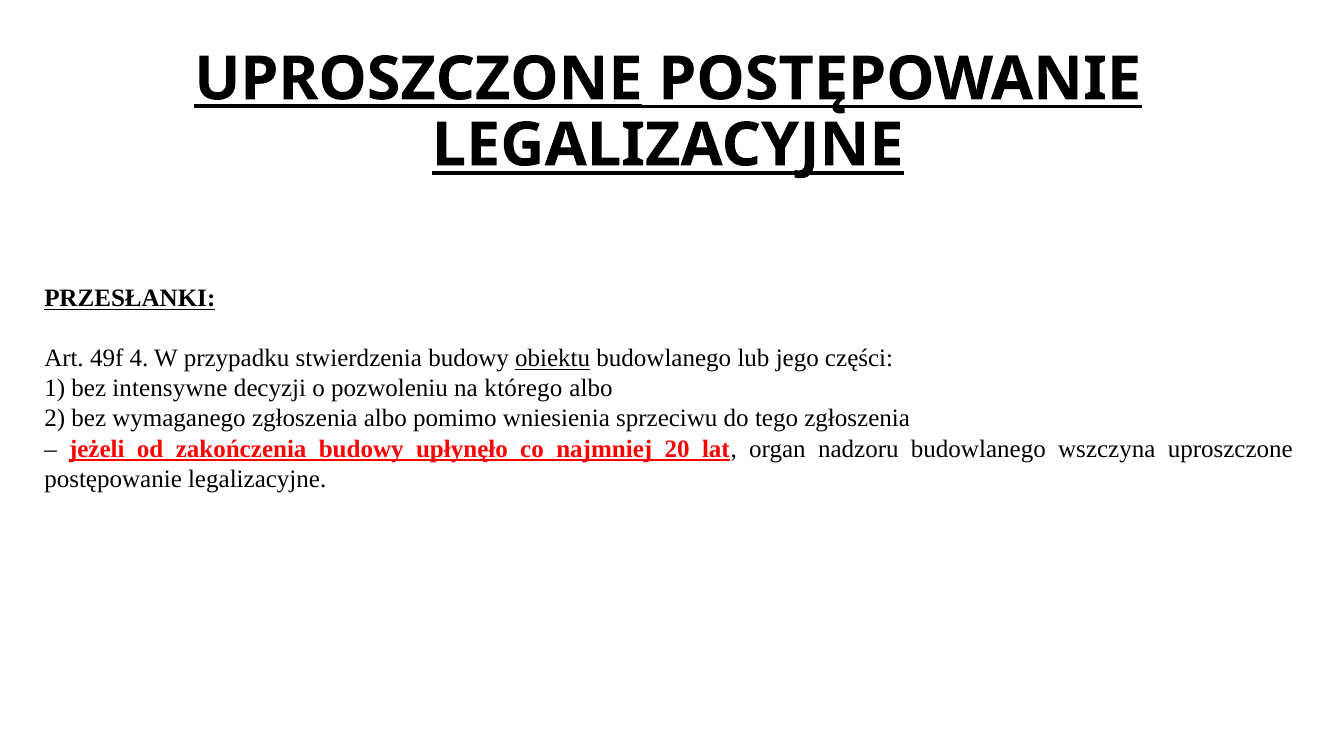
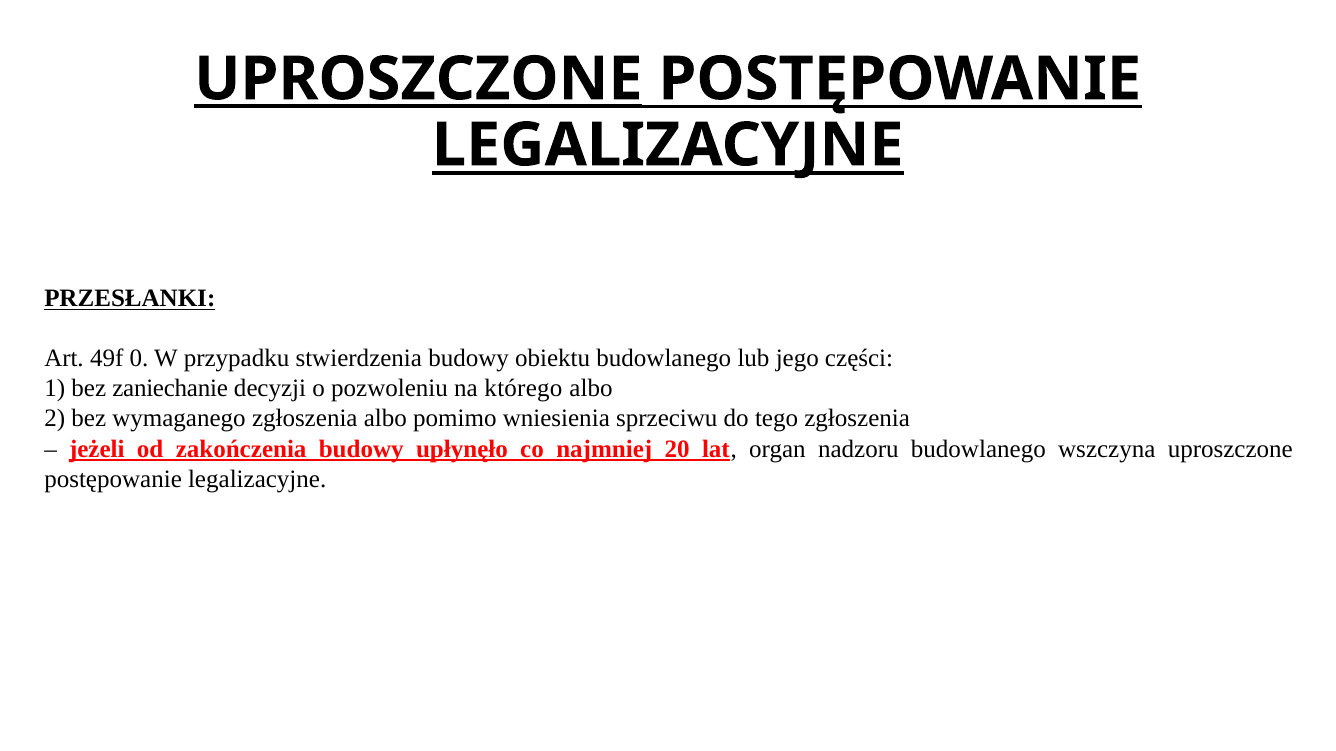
4: 4 -> 0 (139, 359)
obiektu underline: present -> none (553, 359)
intensywne: intensywne -> zaniechanie (170, 389)
